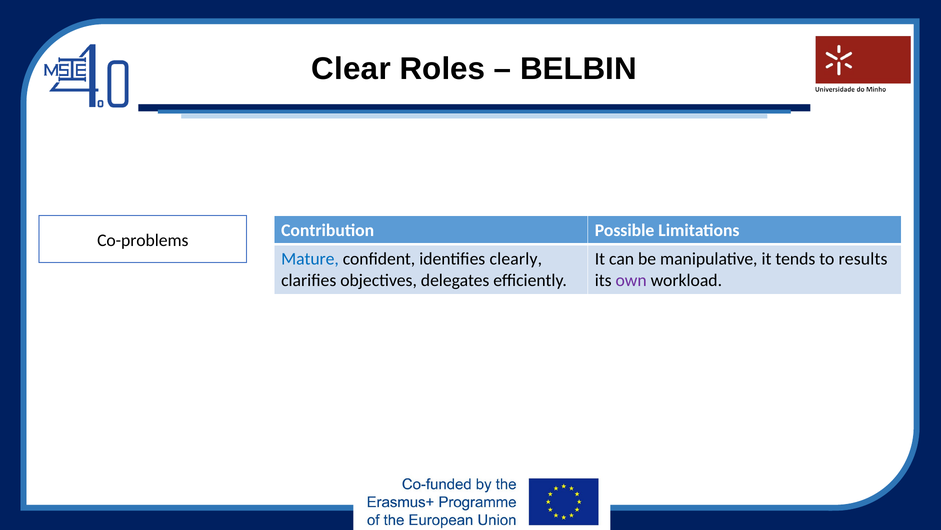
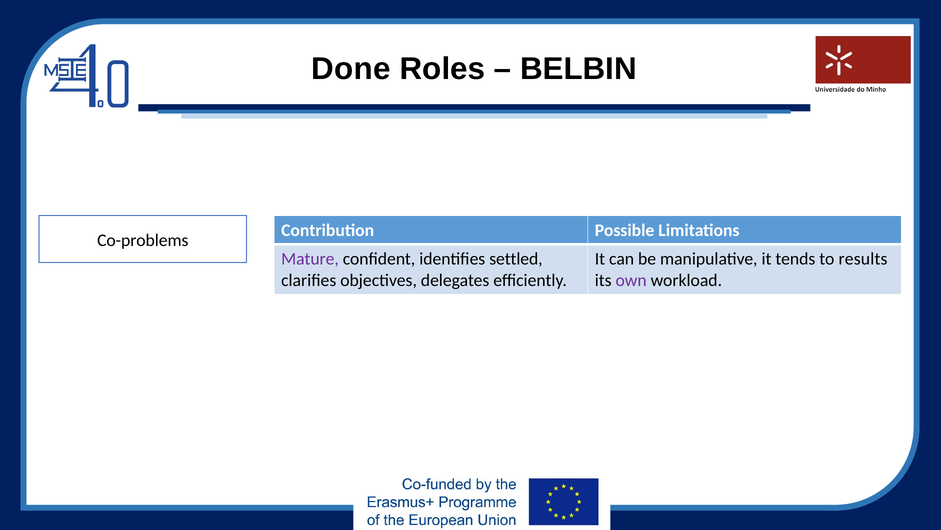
Clear: Clear -> Done (351, 69)
Mature colour: blue -> purple (310, 259)
clearly: clearly -> settled (516, 259)
